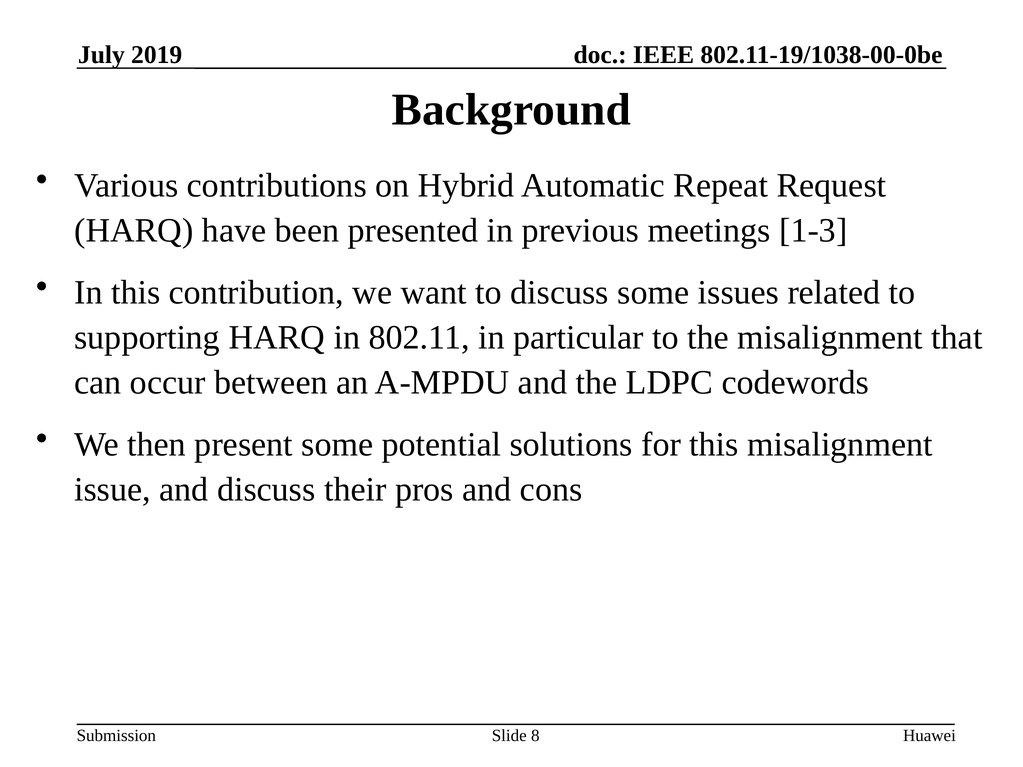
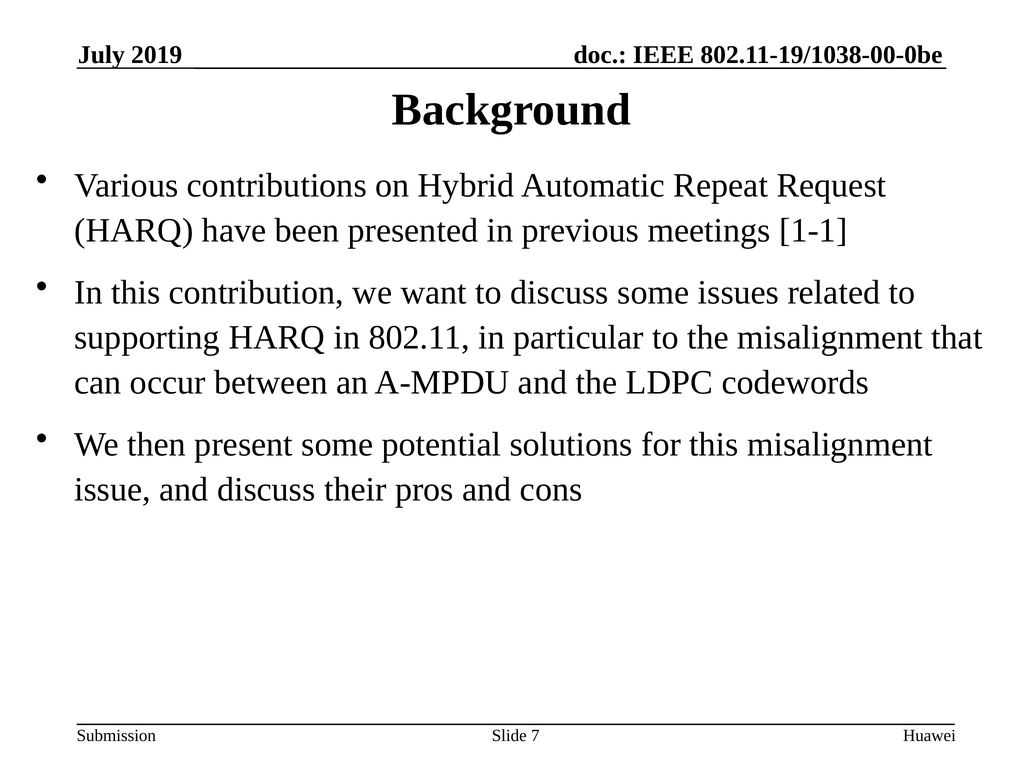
1-3: 1-3 -> 1-1 (813, 231)
8: 8 -> 7 (535, 736)
